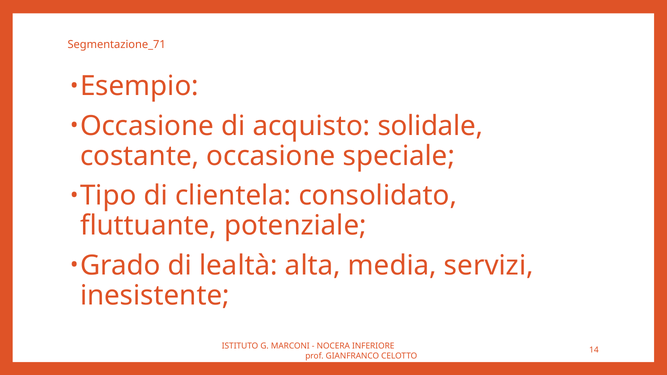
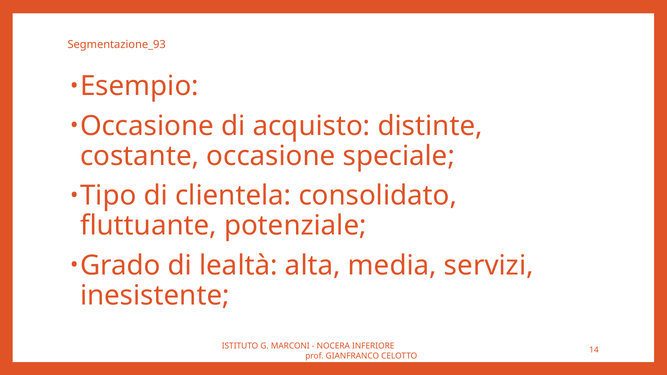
Segmentazione_71: Segmentazione_71 -> Segmentazione_93 (117, 45)
solidale: solidale -> distinte (430, 126)
